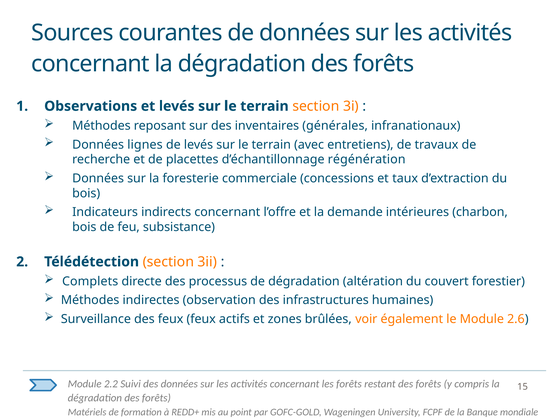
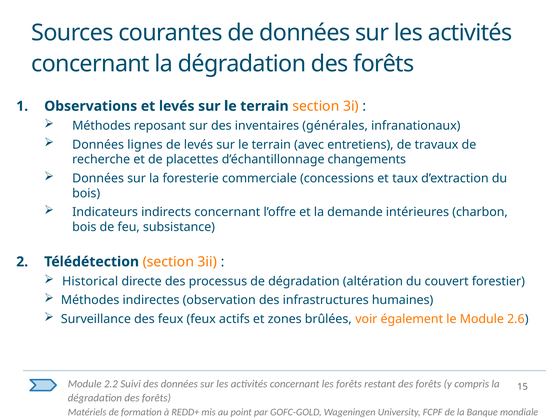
régénération: régénération -> changements (367, 160)
Complets: Complets -> Historical (90, 281)
